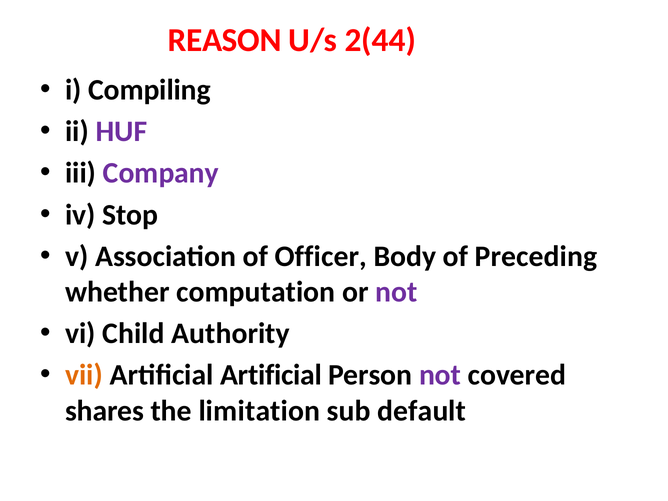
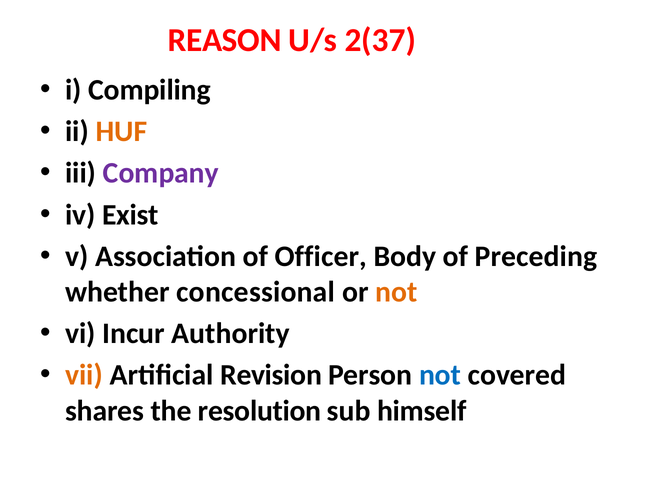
2(44: 2(44 -> 2(37 (380, 40)
HUF colour: purple -> orange (121, 132)
Stop: Stop -> Exist (130, 215)
computation: computation -> concessional (256, 292)
not colour: purple -> orange (396, 292)
Child: Child -> Incur (134, 334)
Artificial Artificial: Artificial -> Revision (271, 375)
not colour: purple -> blue (440, 375)
limitation: limitation -> resolution (260, 411)
default: default -> himself (422, 411)
